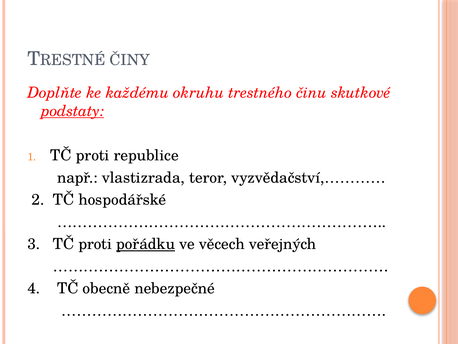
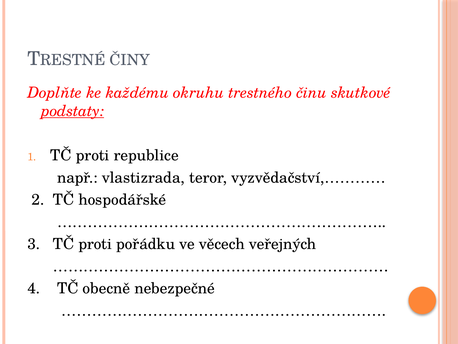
pořádku underline: present -> none (146, 244)
